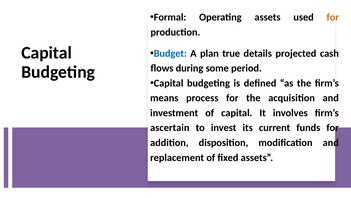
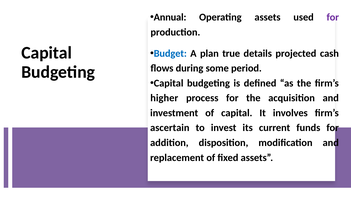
Formal: Formal -> Annual (170, 17)
for colour: orange -> purple (333, 17)
means: means -> higher (164, 98)
